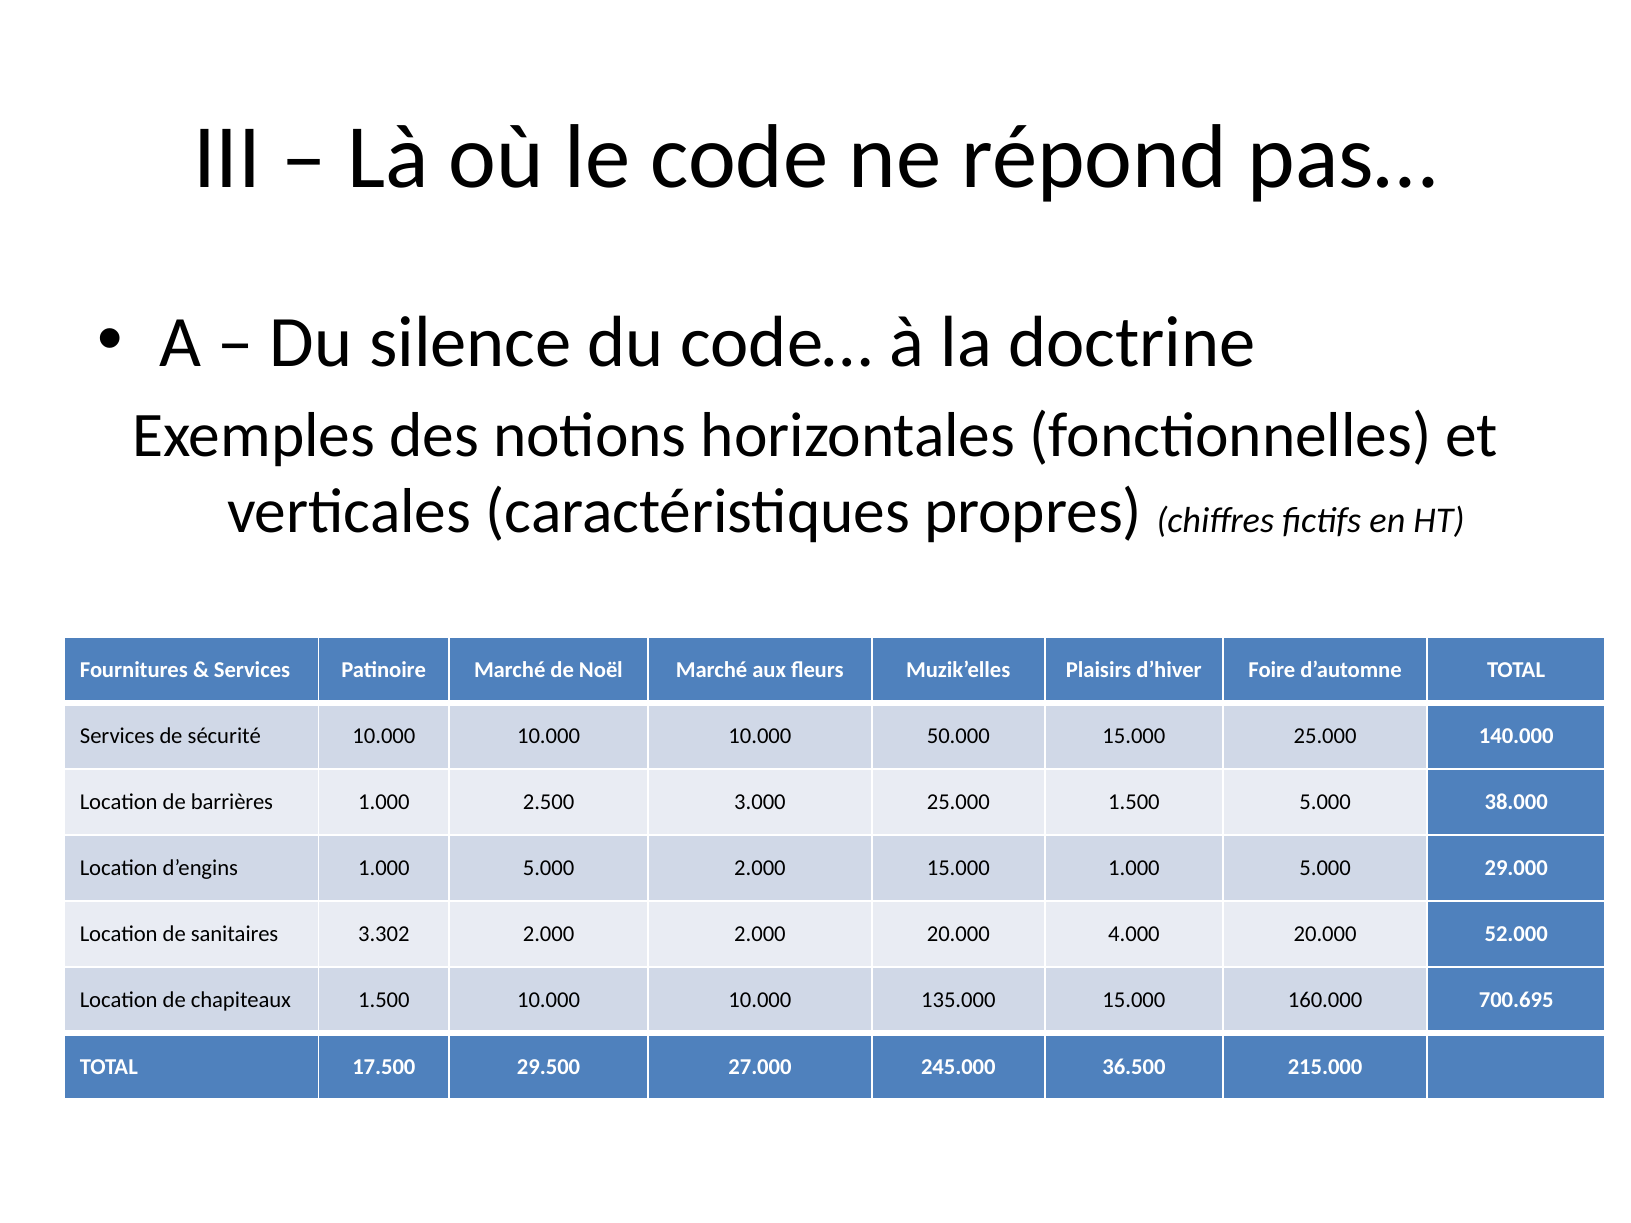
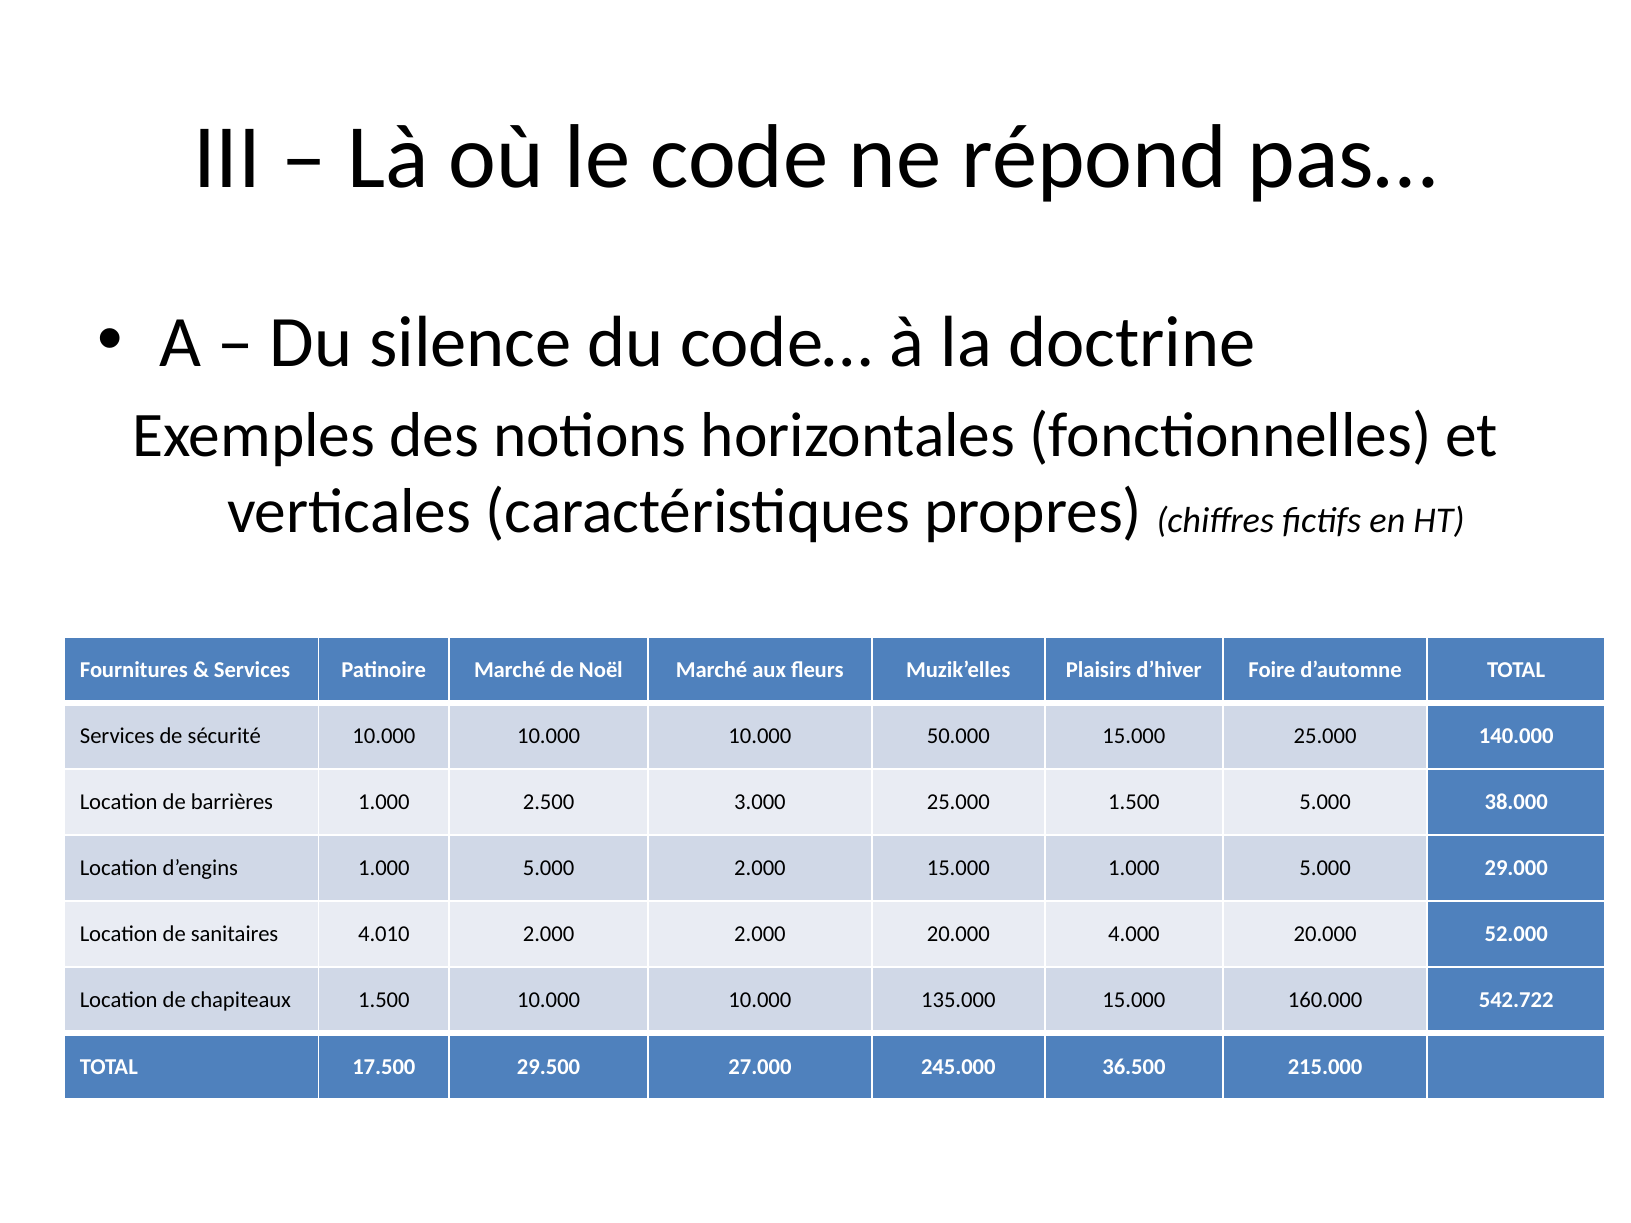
3.302: 3.302 -> 4.010 (384, 935)
700.695: 700.695 -> 542.722 (1516, 1001)
